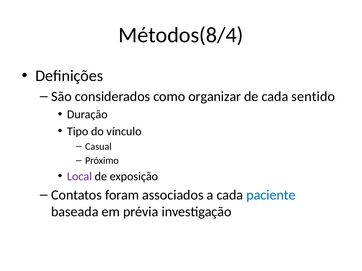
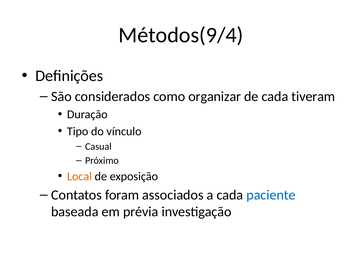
Métodos(8/4: Métodos(8/4 -> Métodos(9/4 (181, 35)
sentido: sentido -> tiveram (313, 97)
Local colour: purple -> orange (79, 177)
